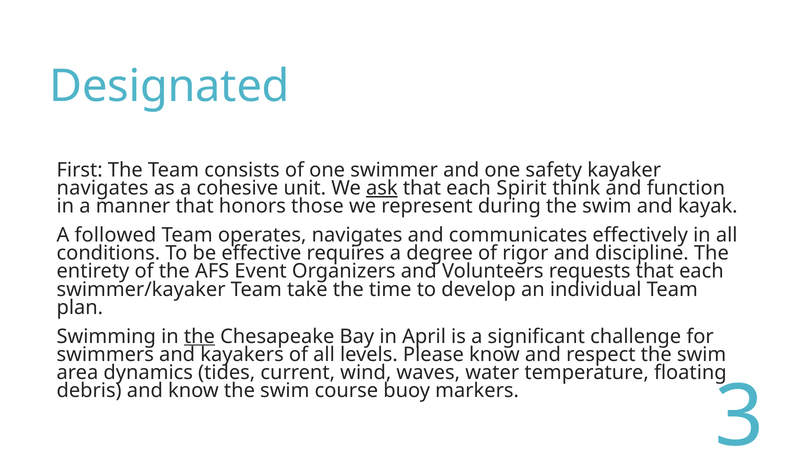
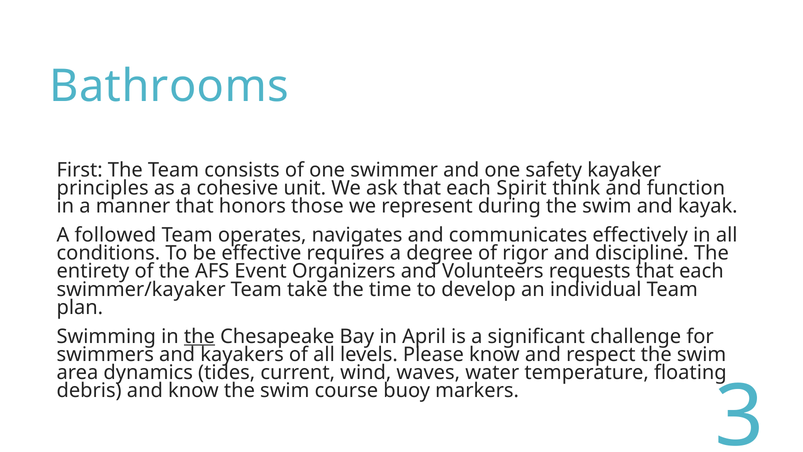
Designated: Designated -> Bathrooms (169, 86)
navigates: navigates -> principles (103, 188)
ask underline: present -> none (382, 188)
